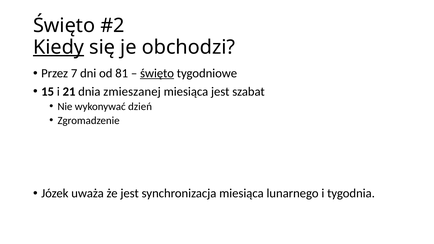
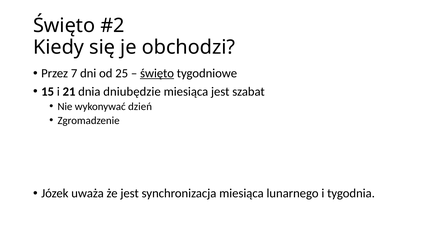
Kiedy underline: present -> none (59, 47)
81: 81 -> 25 (122, 73)
zmieszanej: zmieszanej -> dniubędzie (132, 92)
